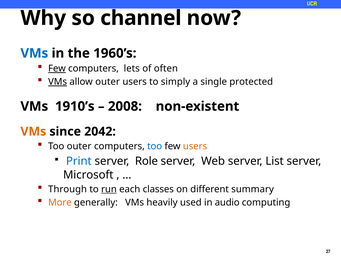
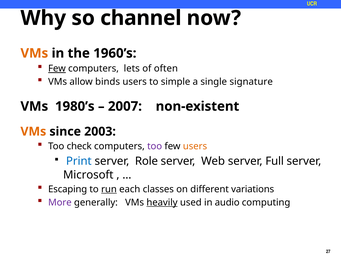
VMs colour: blue -> orange (34, 53)
VMs underline: present -> none (58, 82)
allow outer: outer -> binds (108, 82)
simply: simply -> simple (176, 82)
protected: protected -> signature (251, 82)
1910’s: 1910’s -> 1980’s (75, 106)
2008: 2008 -> 2007 (125, 106)
2042: 2042 -> 2003 (100, 131)
Too outer: outer -> check (79, 146)
too colour: blue -> purple (155, 146)
List: List -> Full (275, 161)
Through: Through -> Escaping (68, 189)
summary: summary -> variations (253, 189)
More colour: orange -> purple (60, 202)
heavily underline: none -> present (162, 202)
